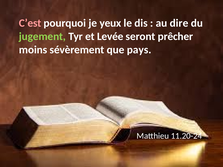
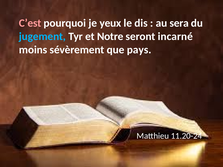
dire: dire -> sera (179, 23)
jugement colour: light green -> light blue (42, 36)
Levée: Levée -> Notre (110, 36)
prêcher: prêcher -> incarné (175, 36)
